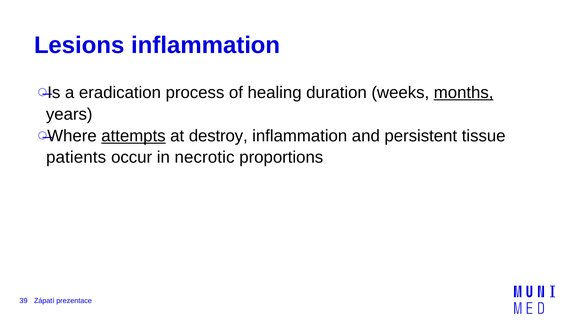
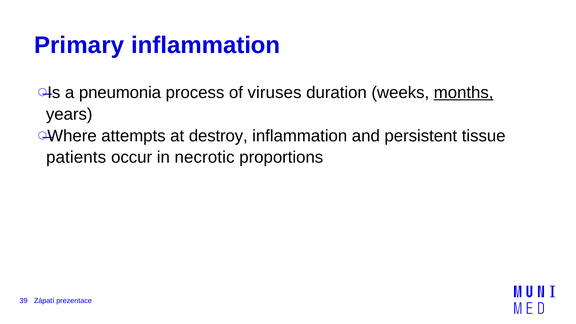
Lesions: Lesions -> Primary (79, 45)
eradication: eradication -> pneumonia (120, 93)
healing: healing -> viruses (275, 93)
attempts underline: present -> none (133, 136)
